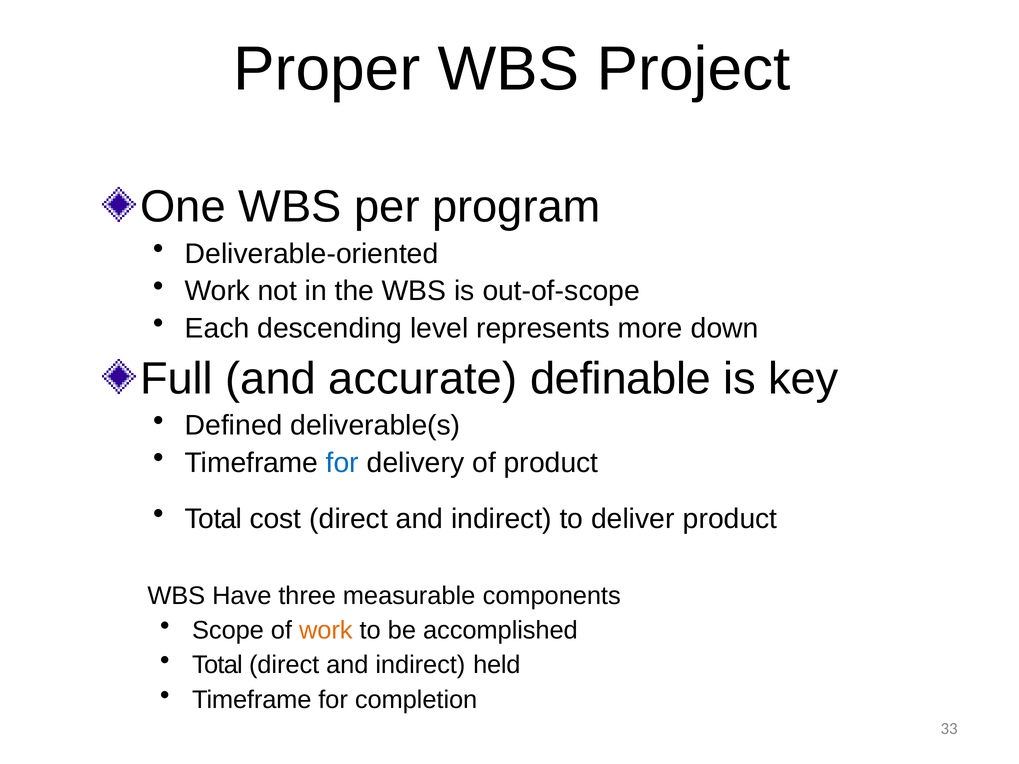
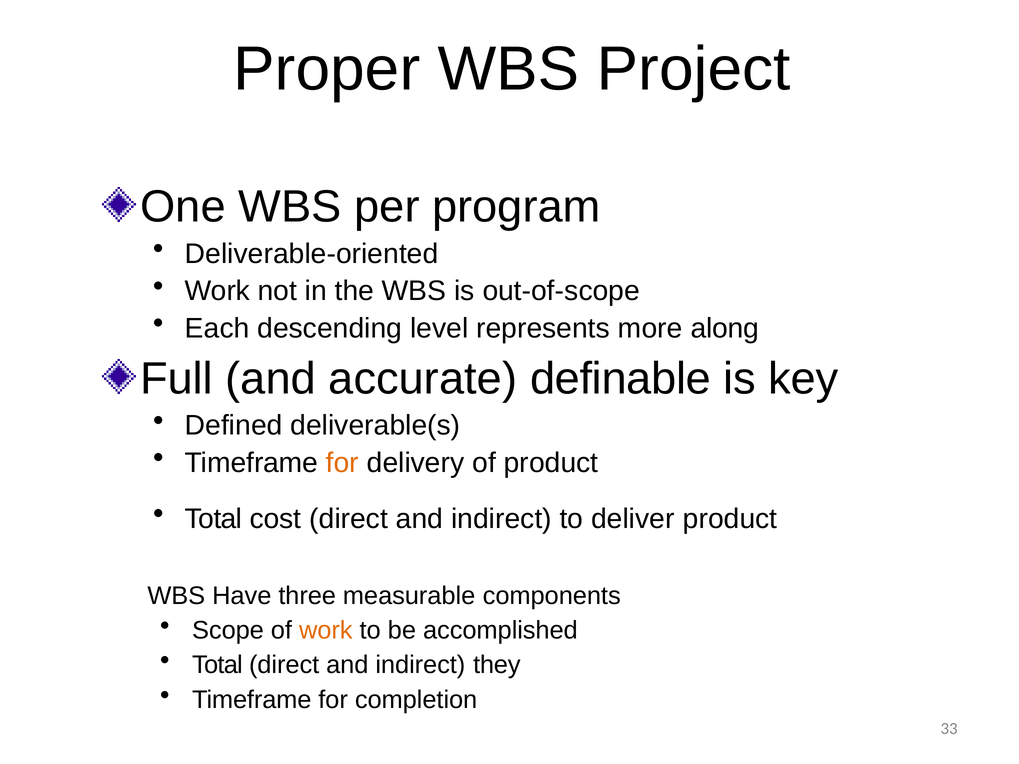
down: down -> along (725, 329)
for colour: blue -> orange (342, 463)
held: held -> they (497, 665)
